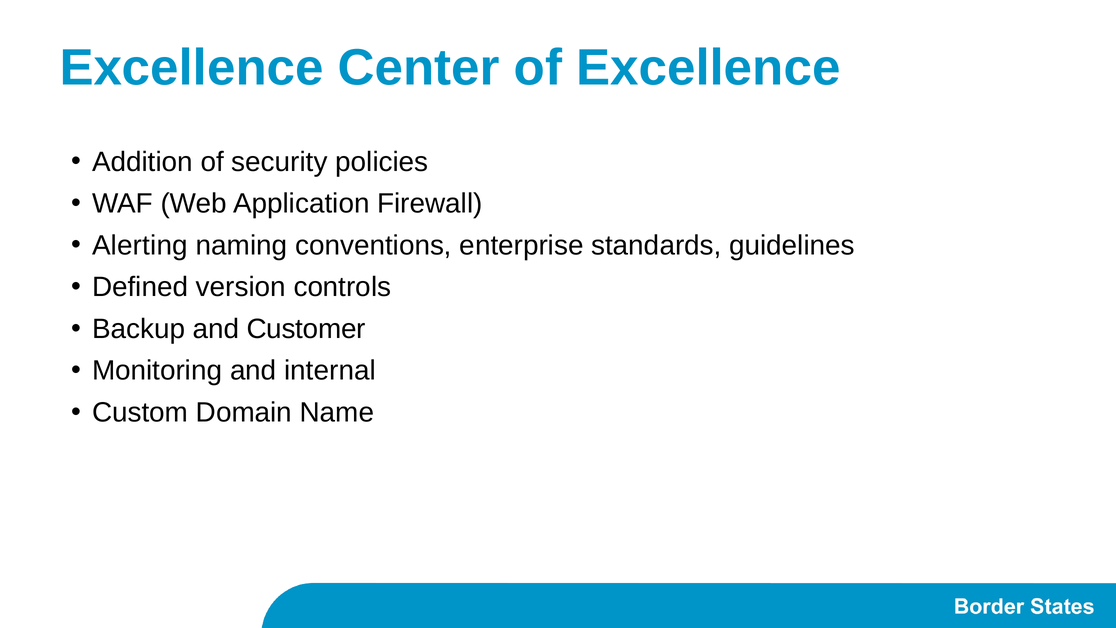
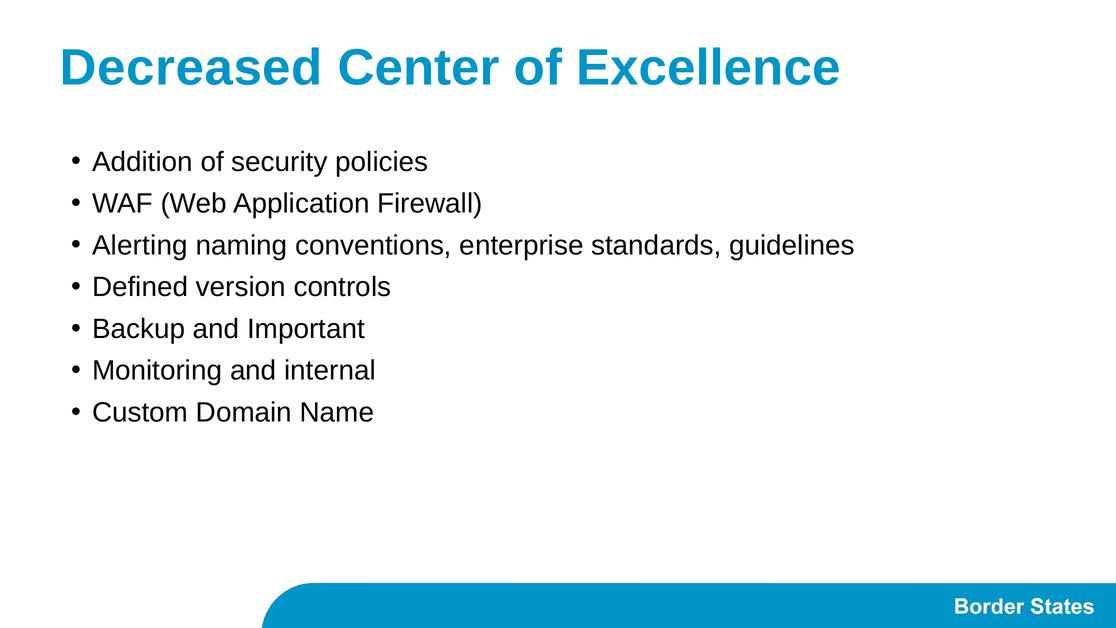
Excellence: Excellence -> Decreased (191, 68)
Customer: Customer -> Important (306, 329)
